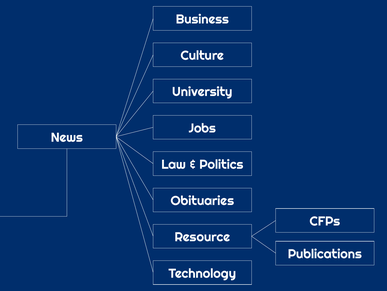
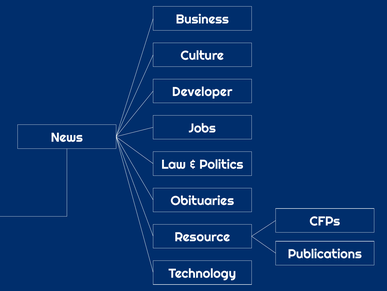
University: University -> Developer (202, 92)
